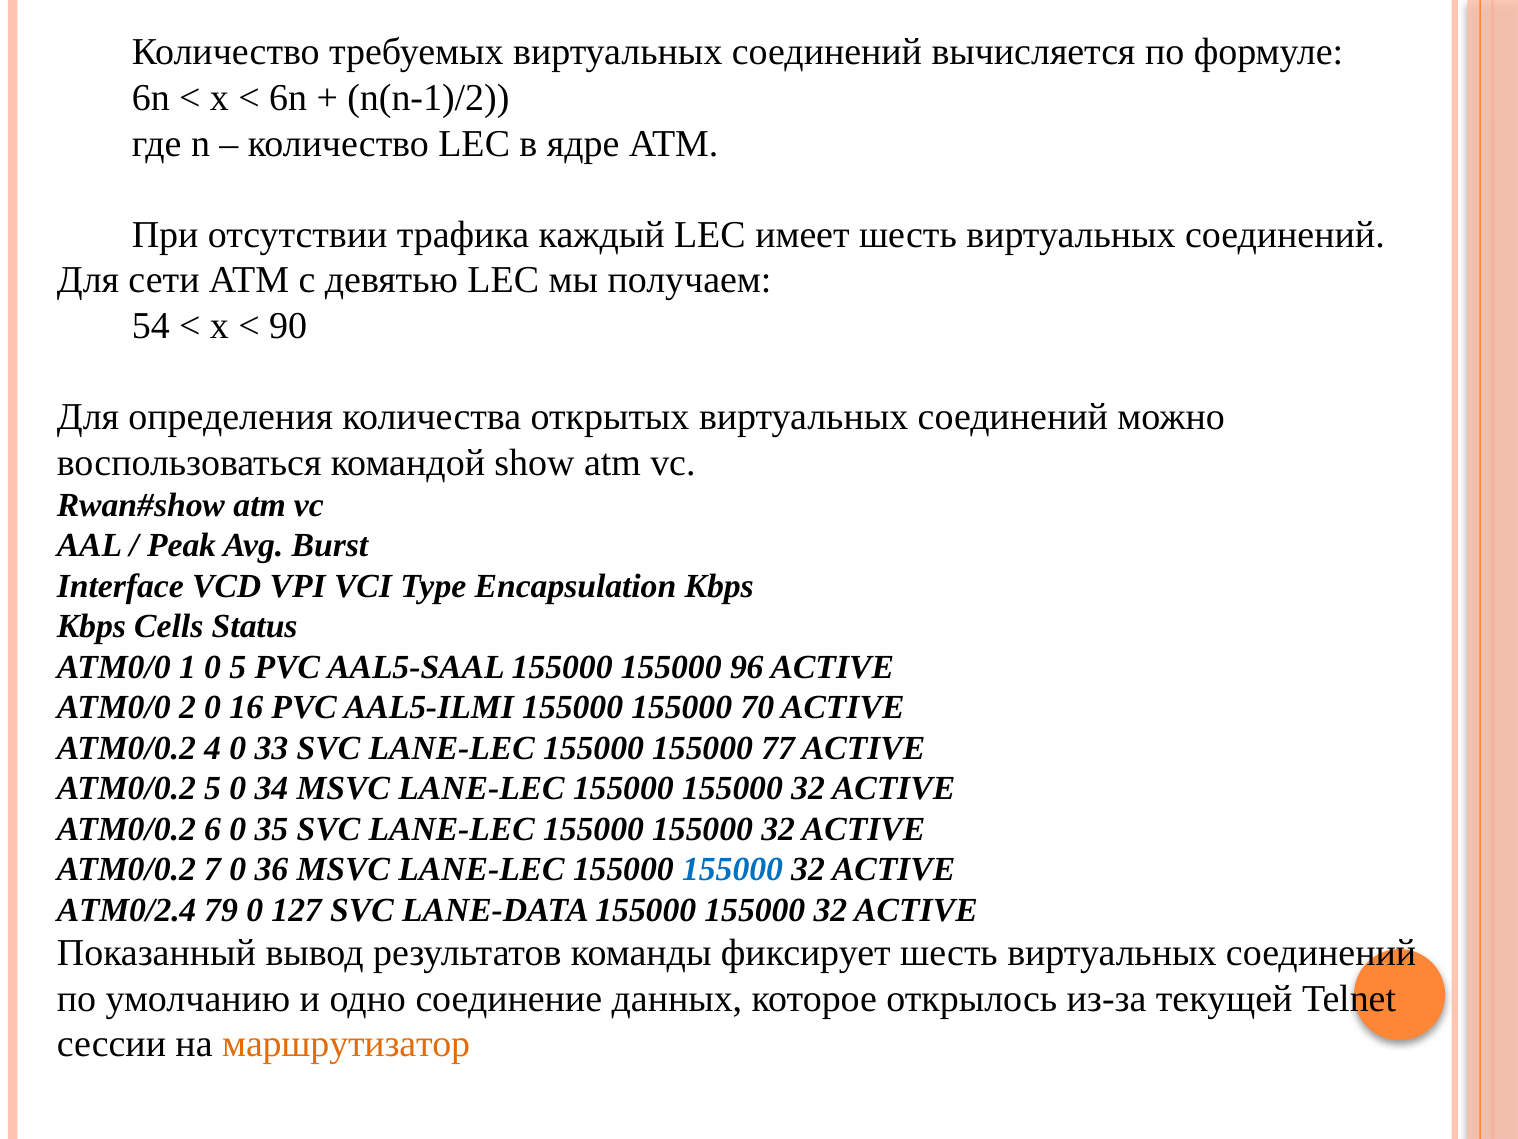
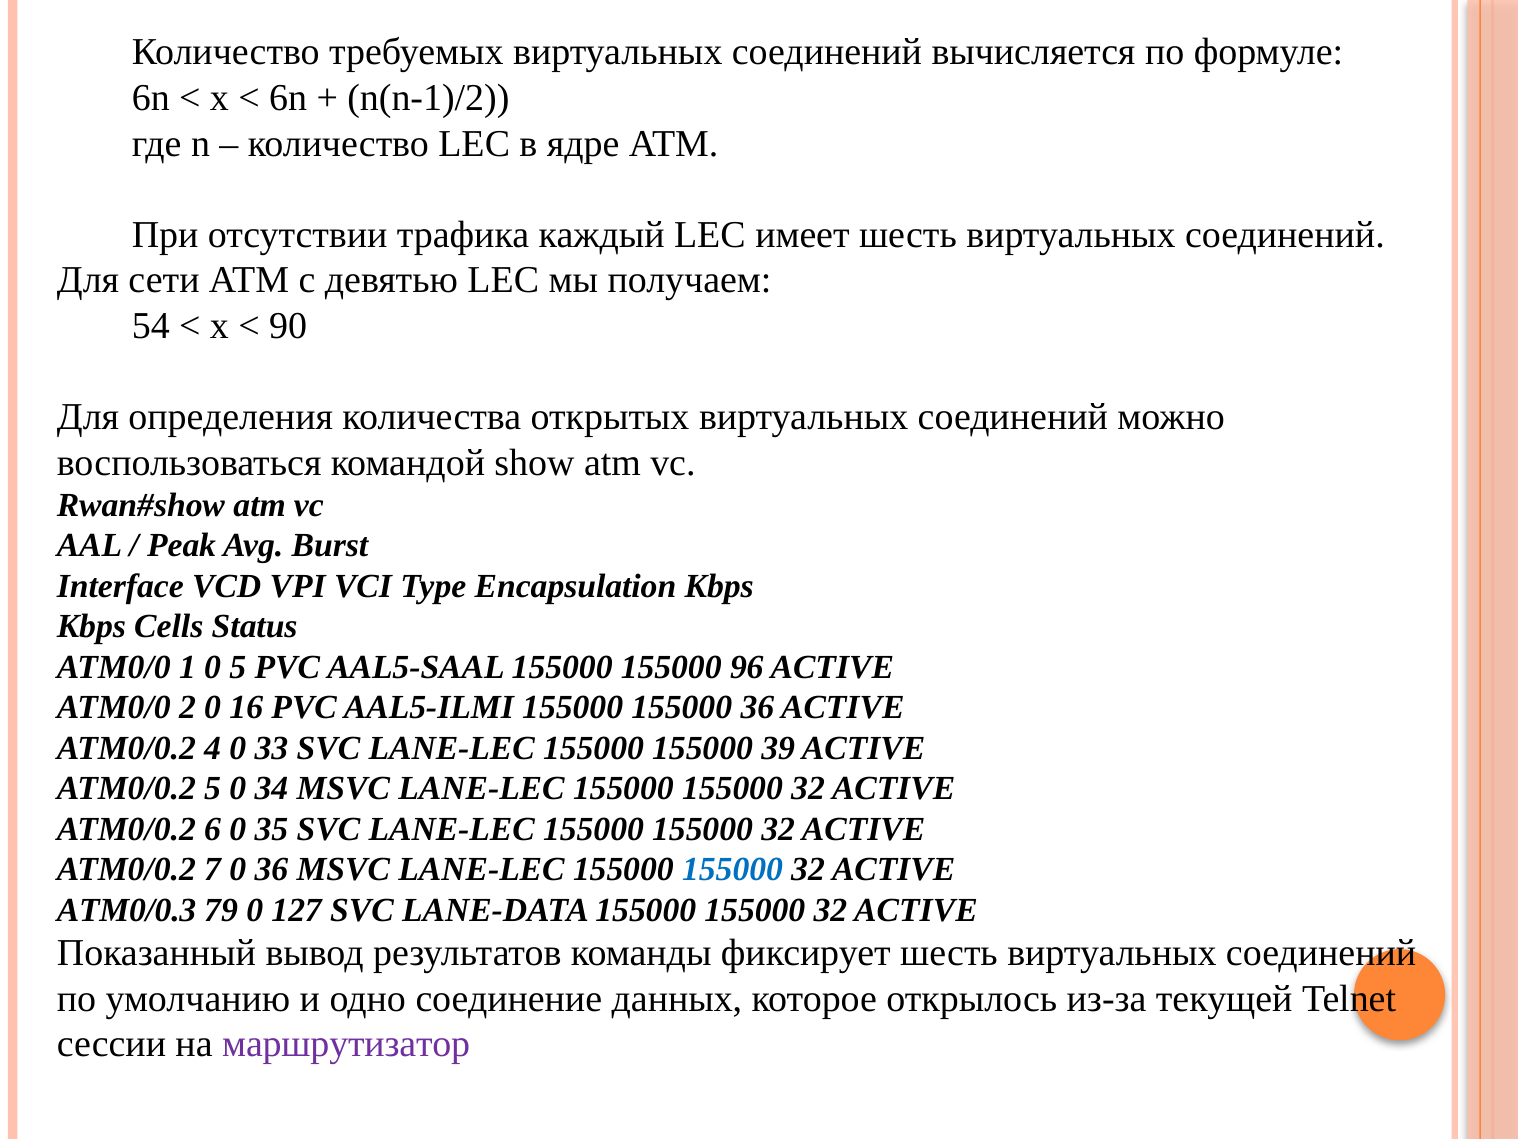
155000 70: 70 -> 36 (757, 707)
77: 77 -> 39 (778, 748)
ATM0/2.4: ATM0/2.4 -> ATM0/0.3 (127, 910)
маршрутизатор colour: orange -> purple (346, 1044)
